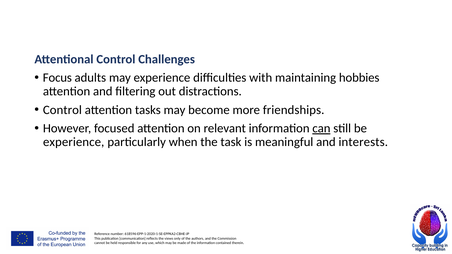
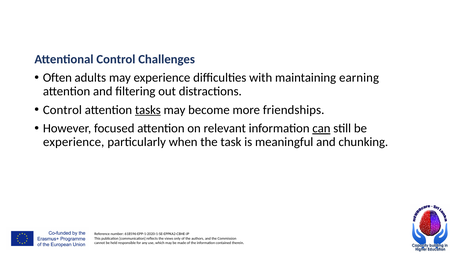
Focus: Focus -> Often (57, 78)
hobbies: hobbies -> earning (359, 78)
tasks underline: none -> present (148, 110)
interests: interests -> chunking (363, 142)
